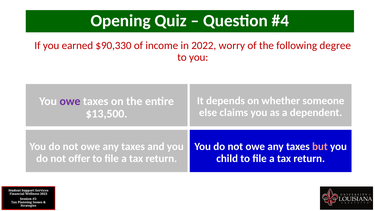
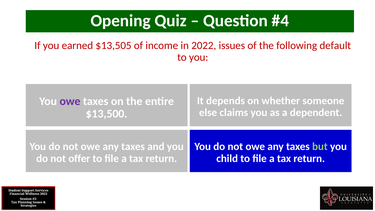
$90,330: $90,330 -> $13,505 (113, 45)
2022 worry: worry -> issues (232, 45)
degree: degree -> default (335, 45)
but colour: pink -> light green (320, 147)
